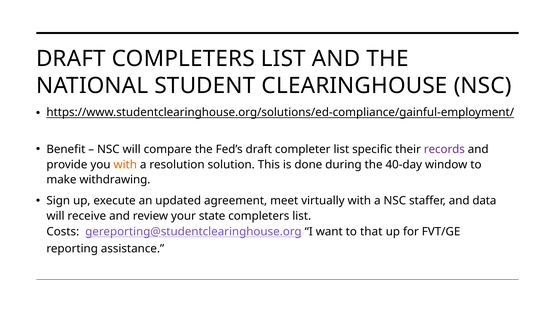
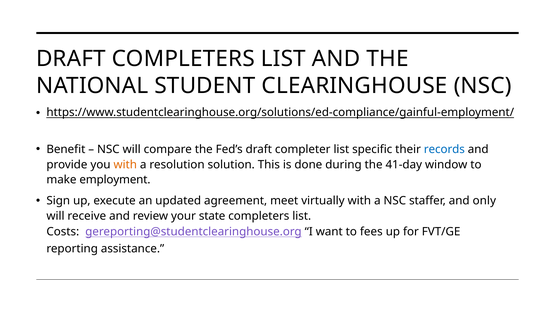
records colour: purple -> blue (444, 149)
40-day: 40-day -> 41-day (404, 165)
withdrawing: withdrawing -> employment (115, 180)
data: data -> only (484, 201)
that: that -> fees (371, 232)
